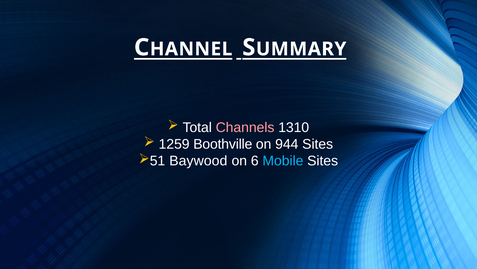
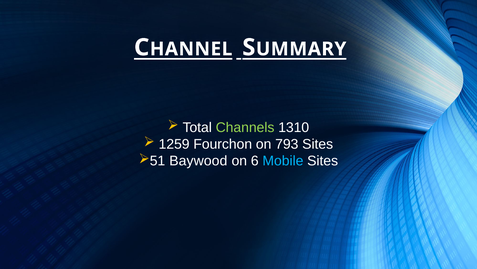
Channels colour: pink -> light green (245, 127)
Boothville: Boothville -> Fourchon (223, 144)
944: 944 -> 793 (287, 144)
